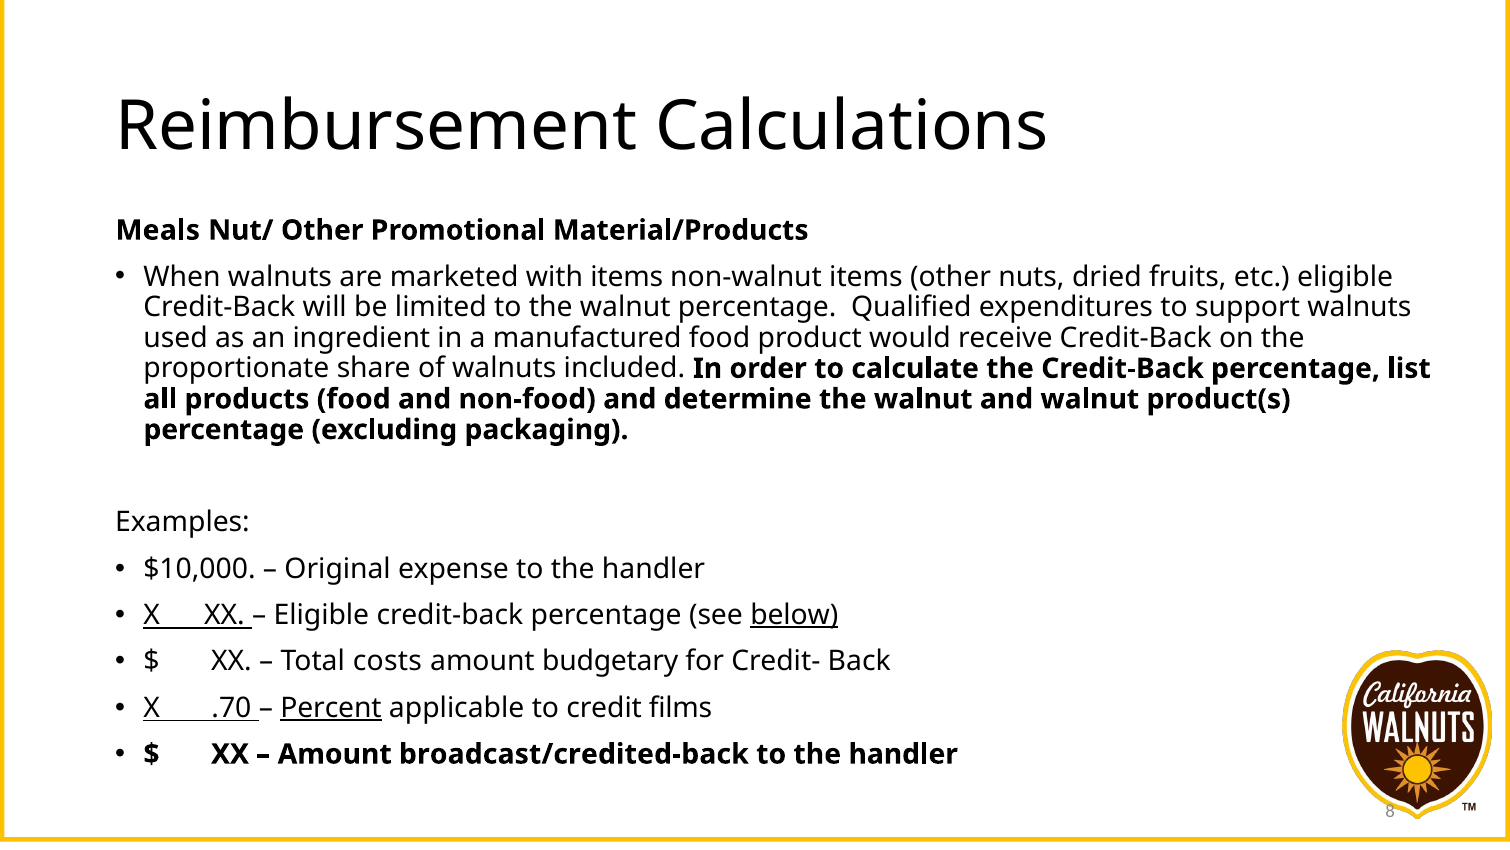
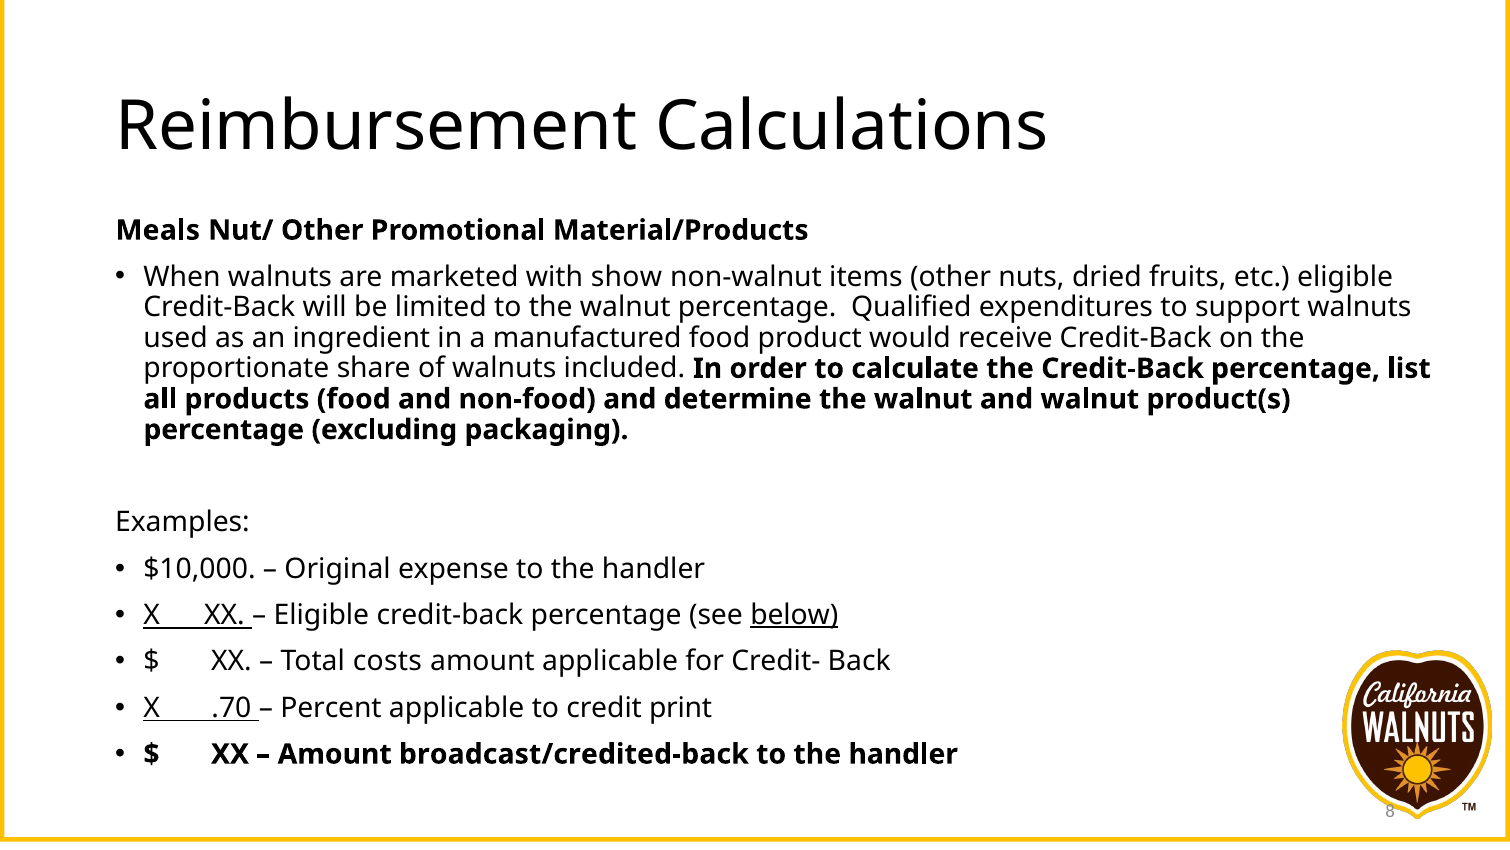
with items: items -> show (627, 276)
amount budgetary: budgetary -> applicable (610, 661)
Percent underline: present -> none (331, 707)
films: films -> print (681, 707)
